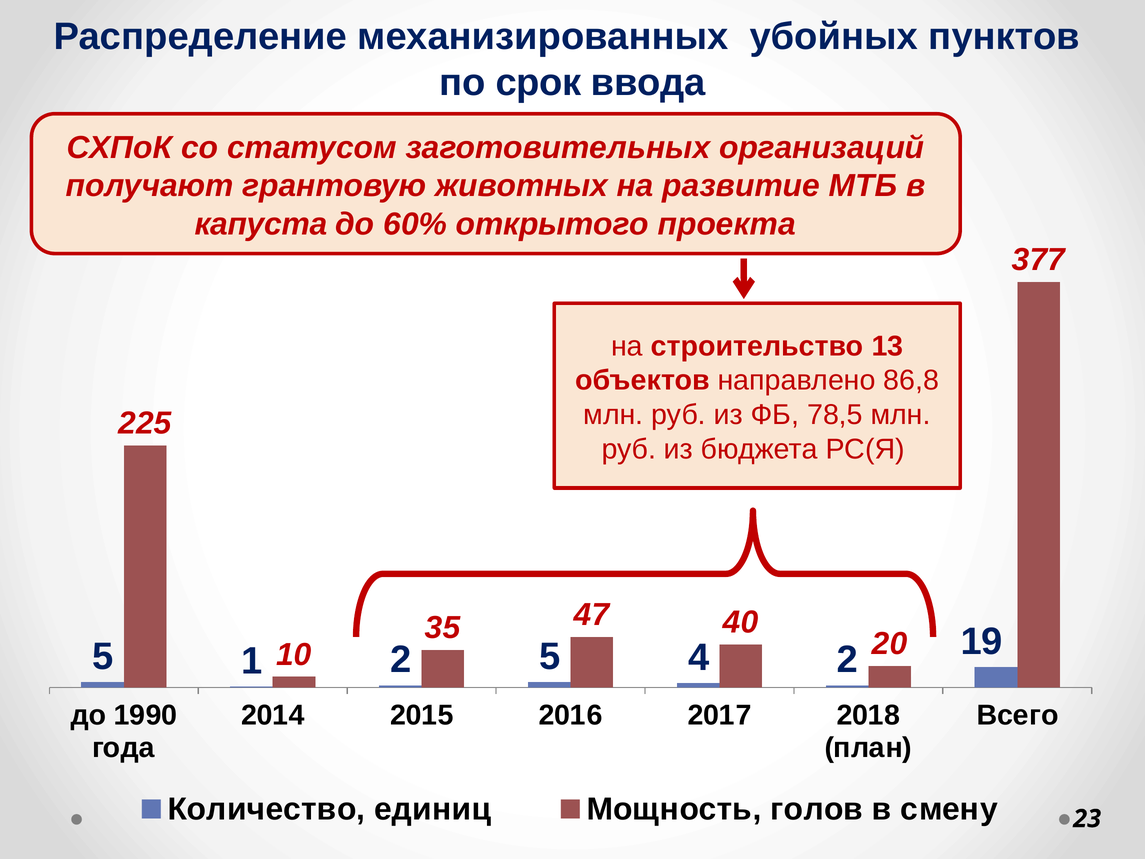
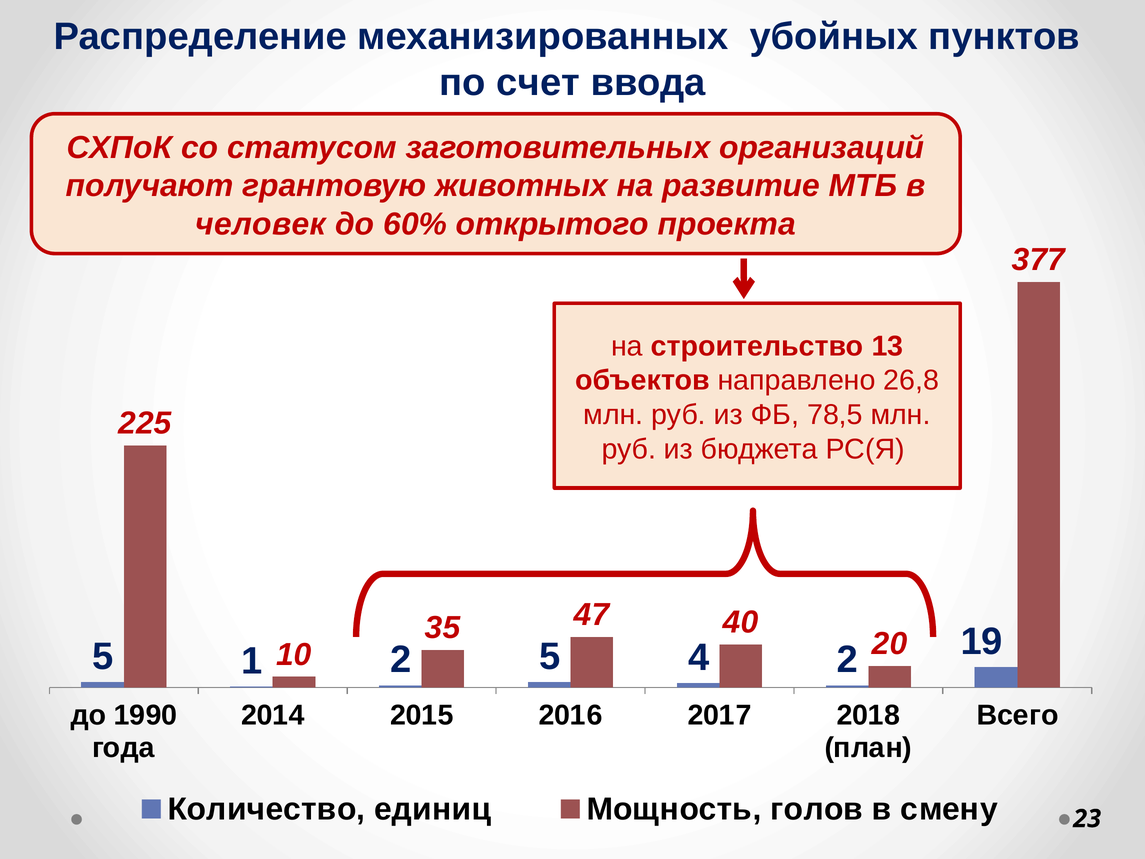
срок: срок -> счет (538, 83)
капуста: капуста -> человек (261, 224)
86,8: 86,8 -> 26,8 (911, 380)
